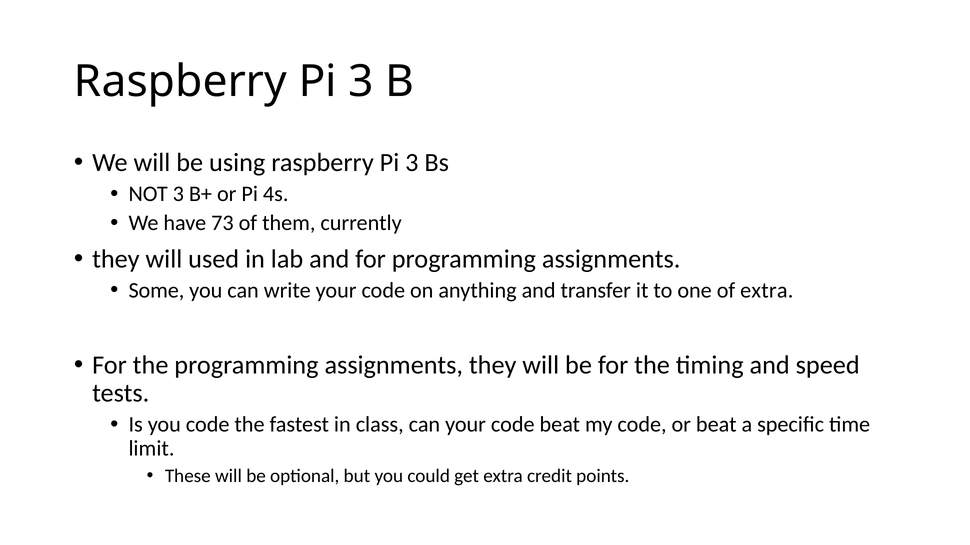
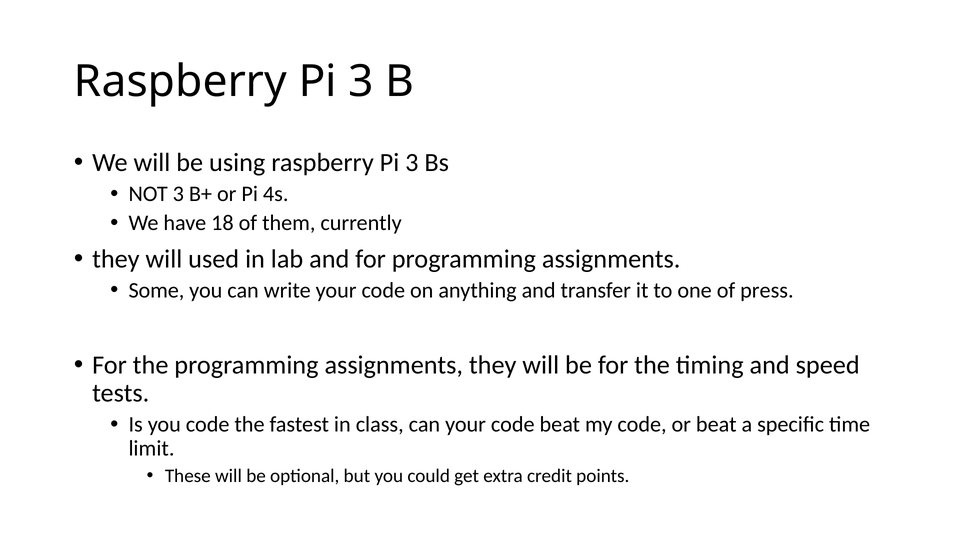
73: 73 -> 18 (222, 223)
of extra: extra -> press (767, 291)
